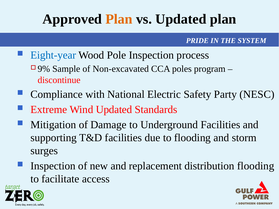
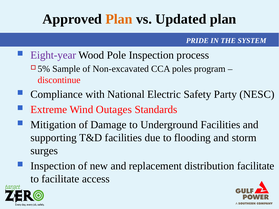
Eight-year colour: blue -> purple (53, 55)
9%: 9% -> 5% (44, 69)
Wind Updated: Updated -> Outages (114, 110)
distribution flooding: flooding -> facilitate (256, 166)
